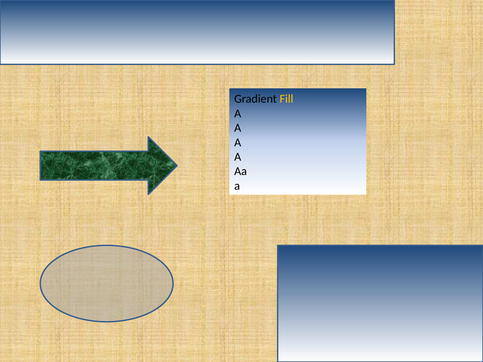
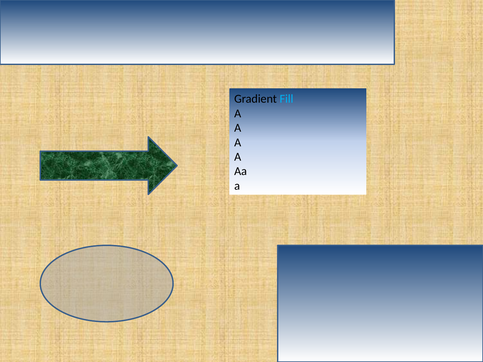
Fill colour: yellow -> light blue (287, 99)
